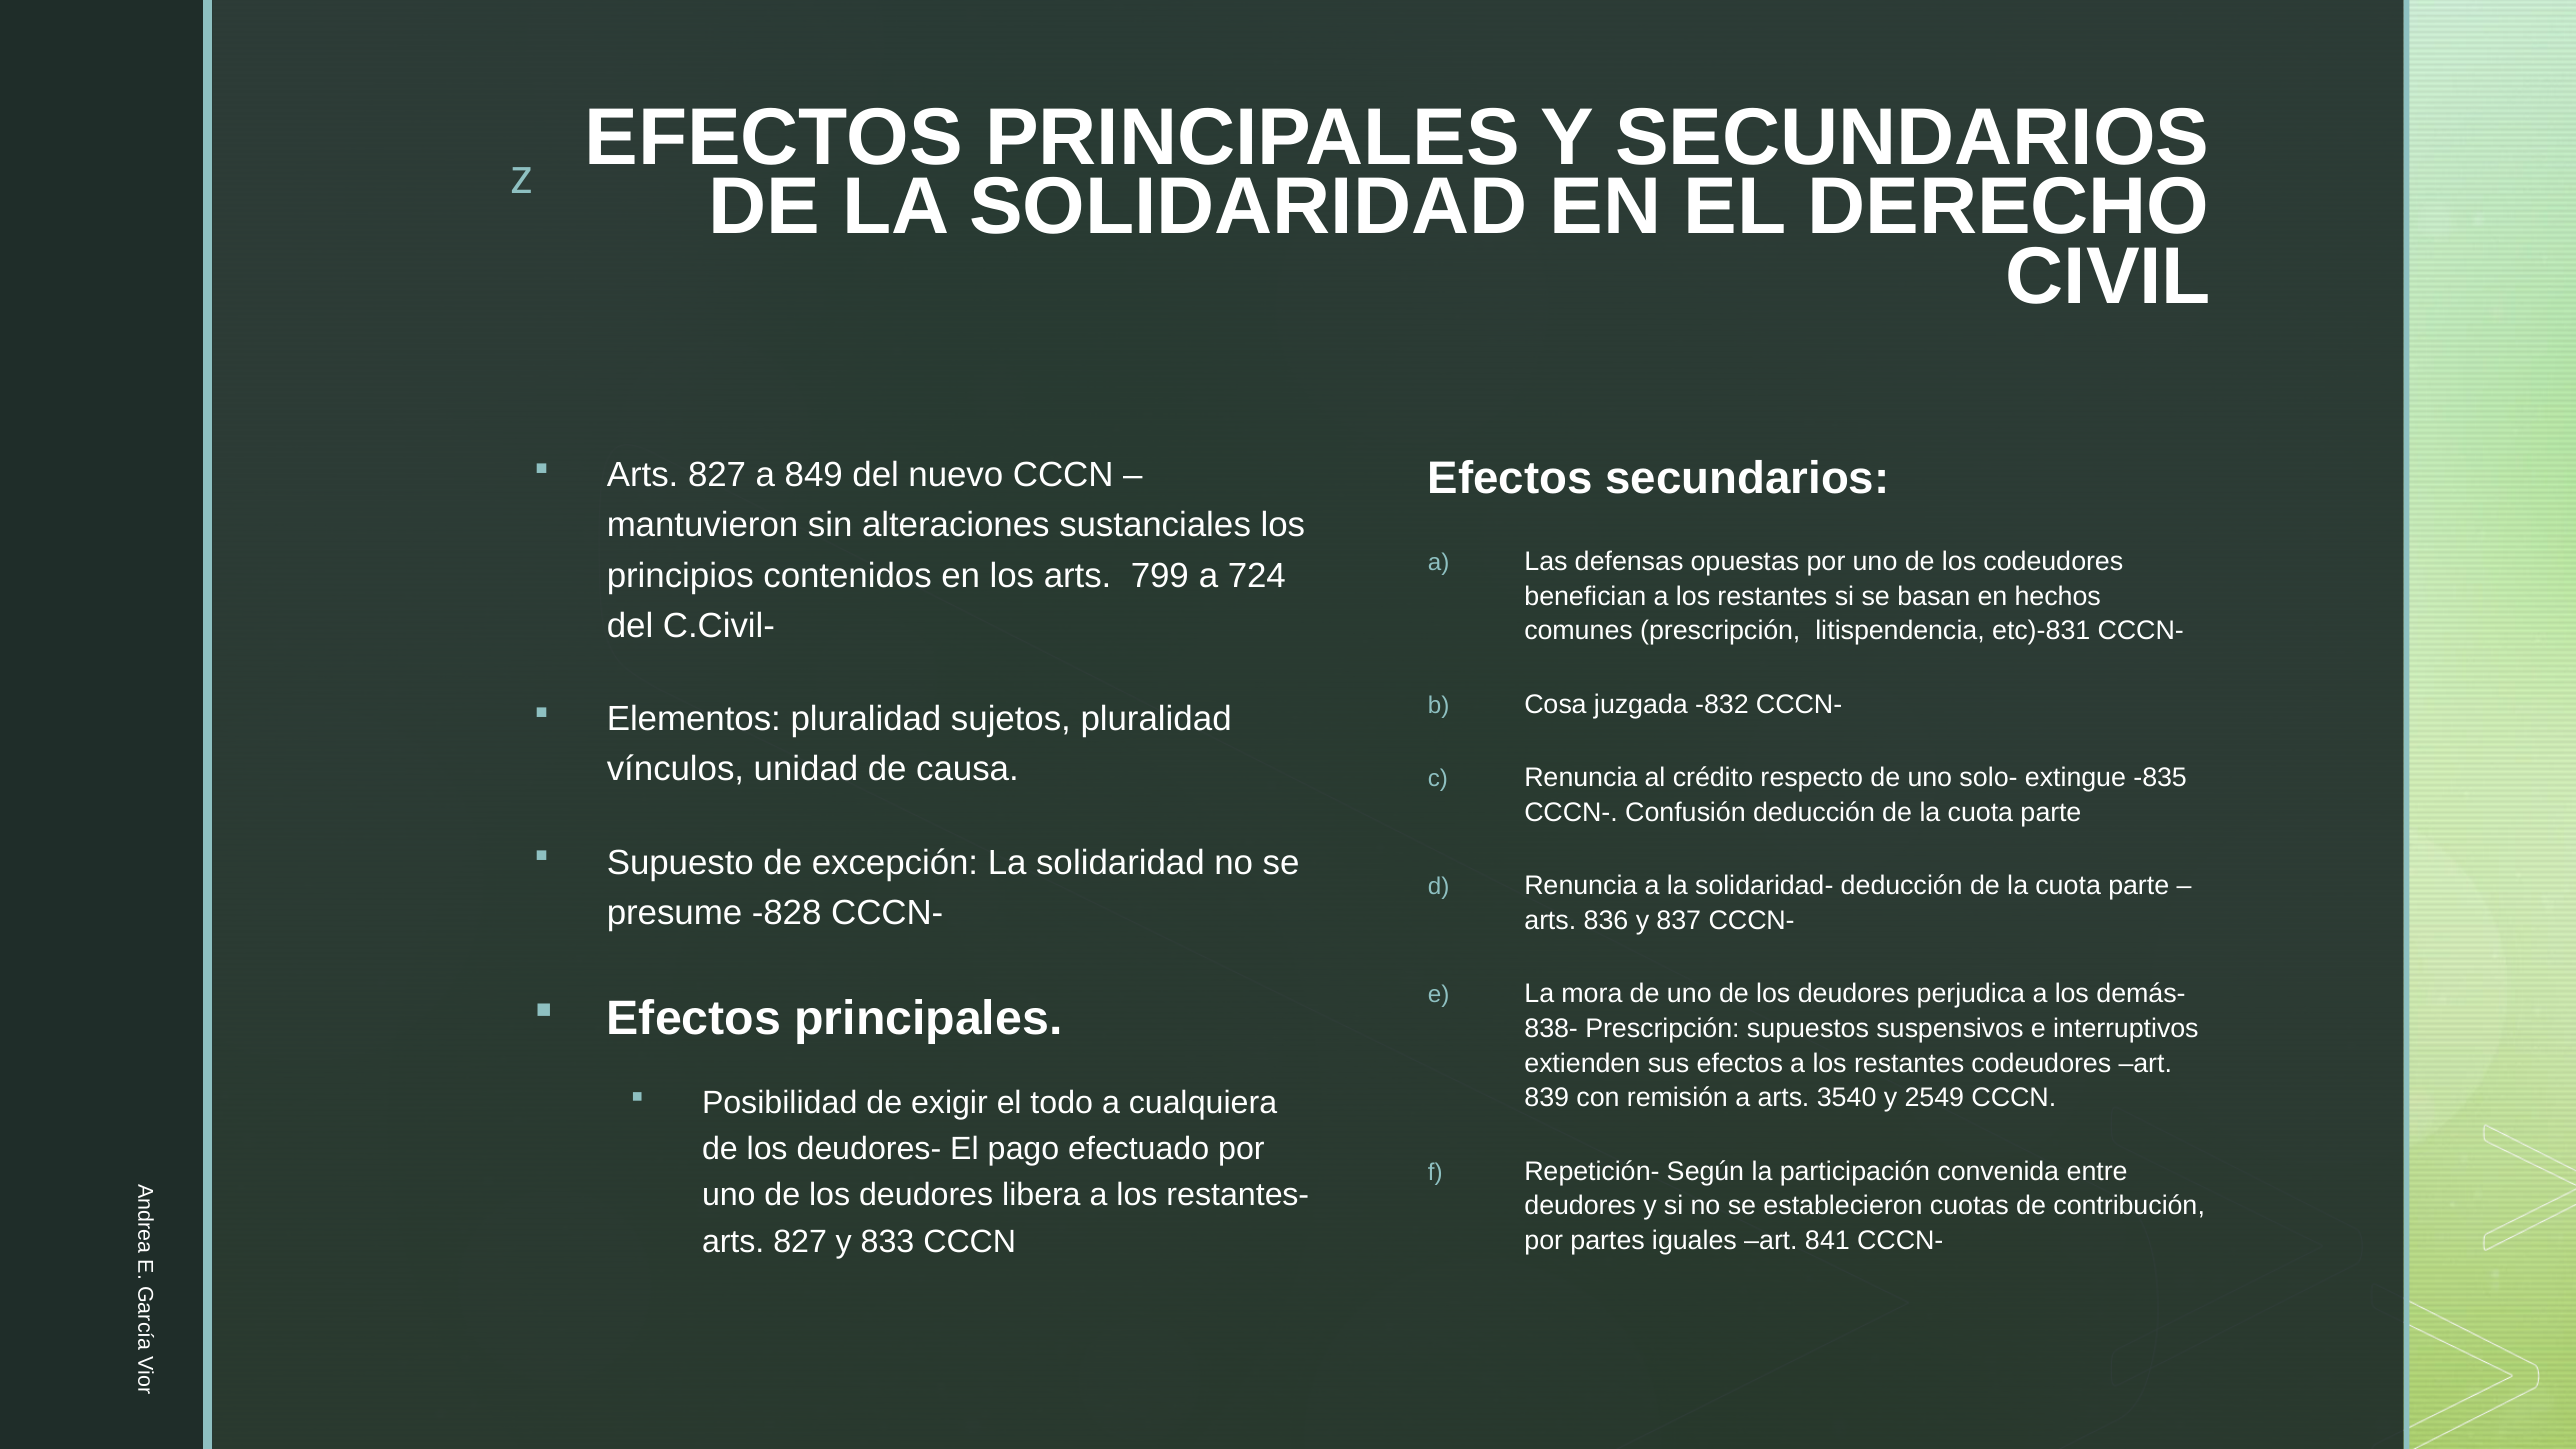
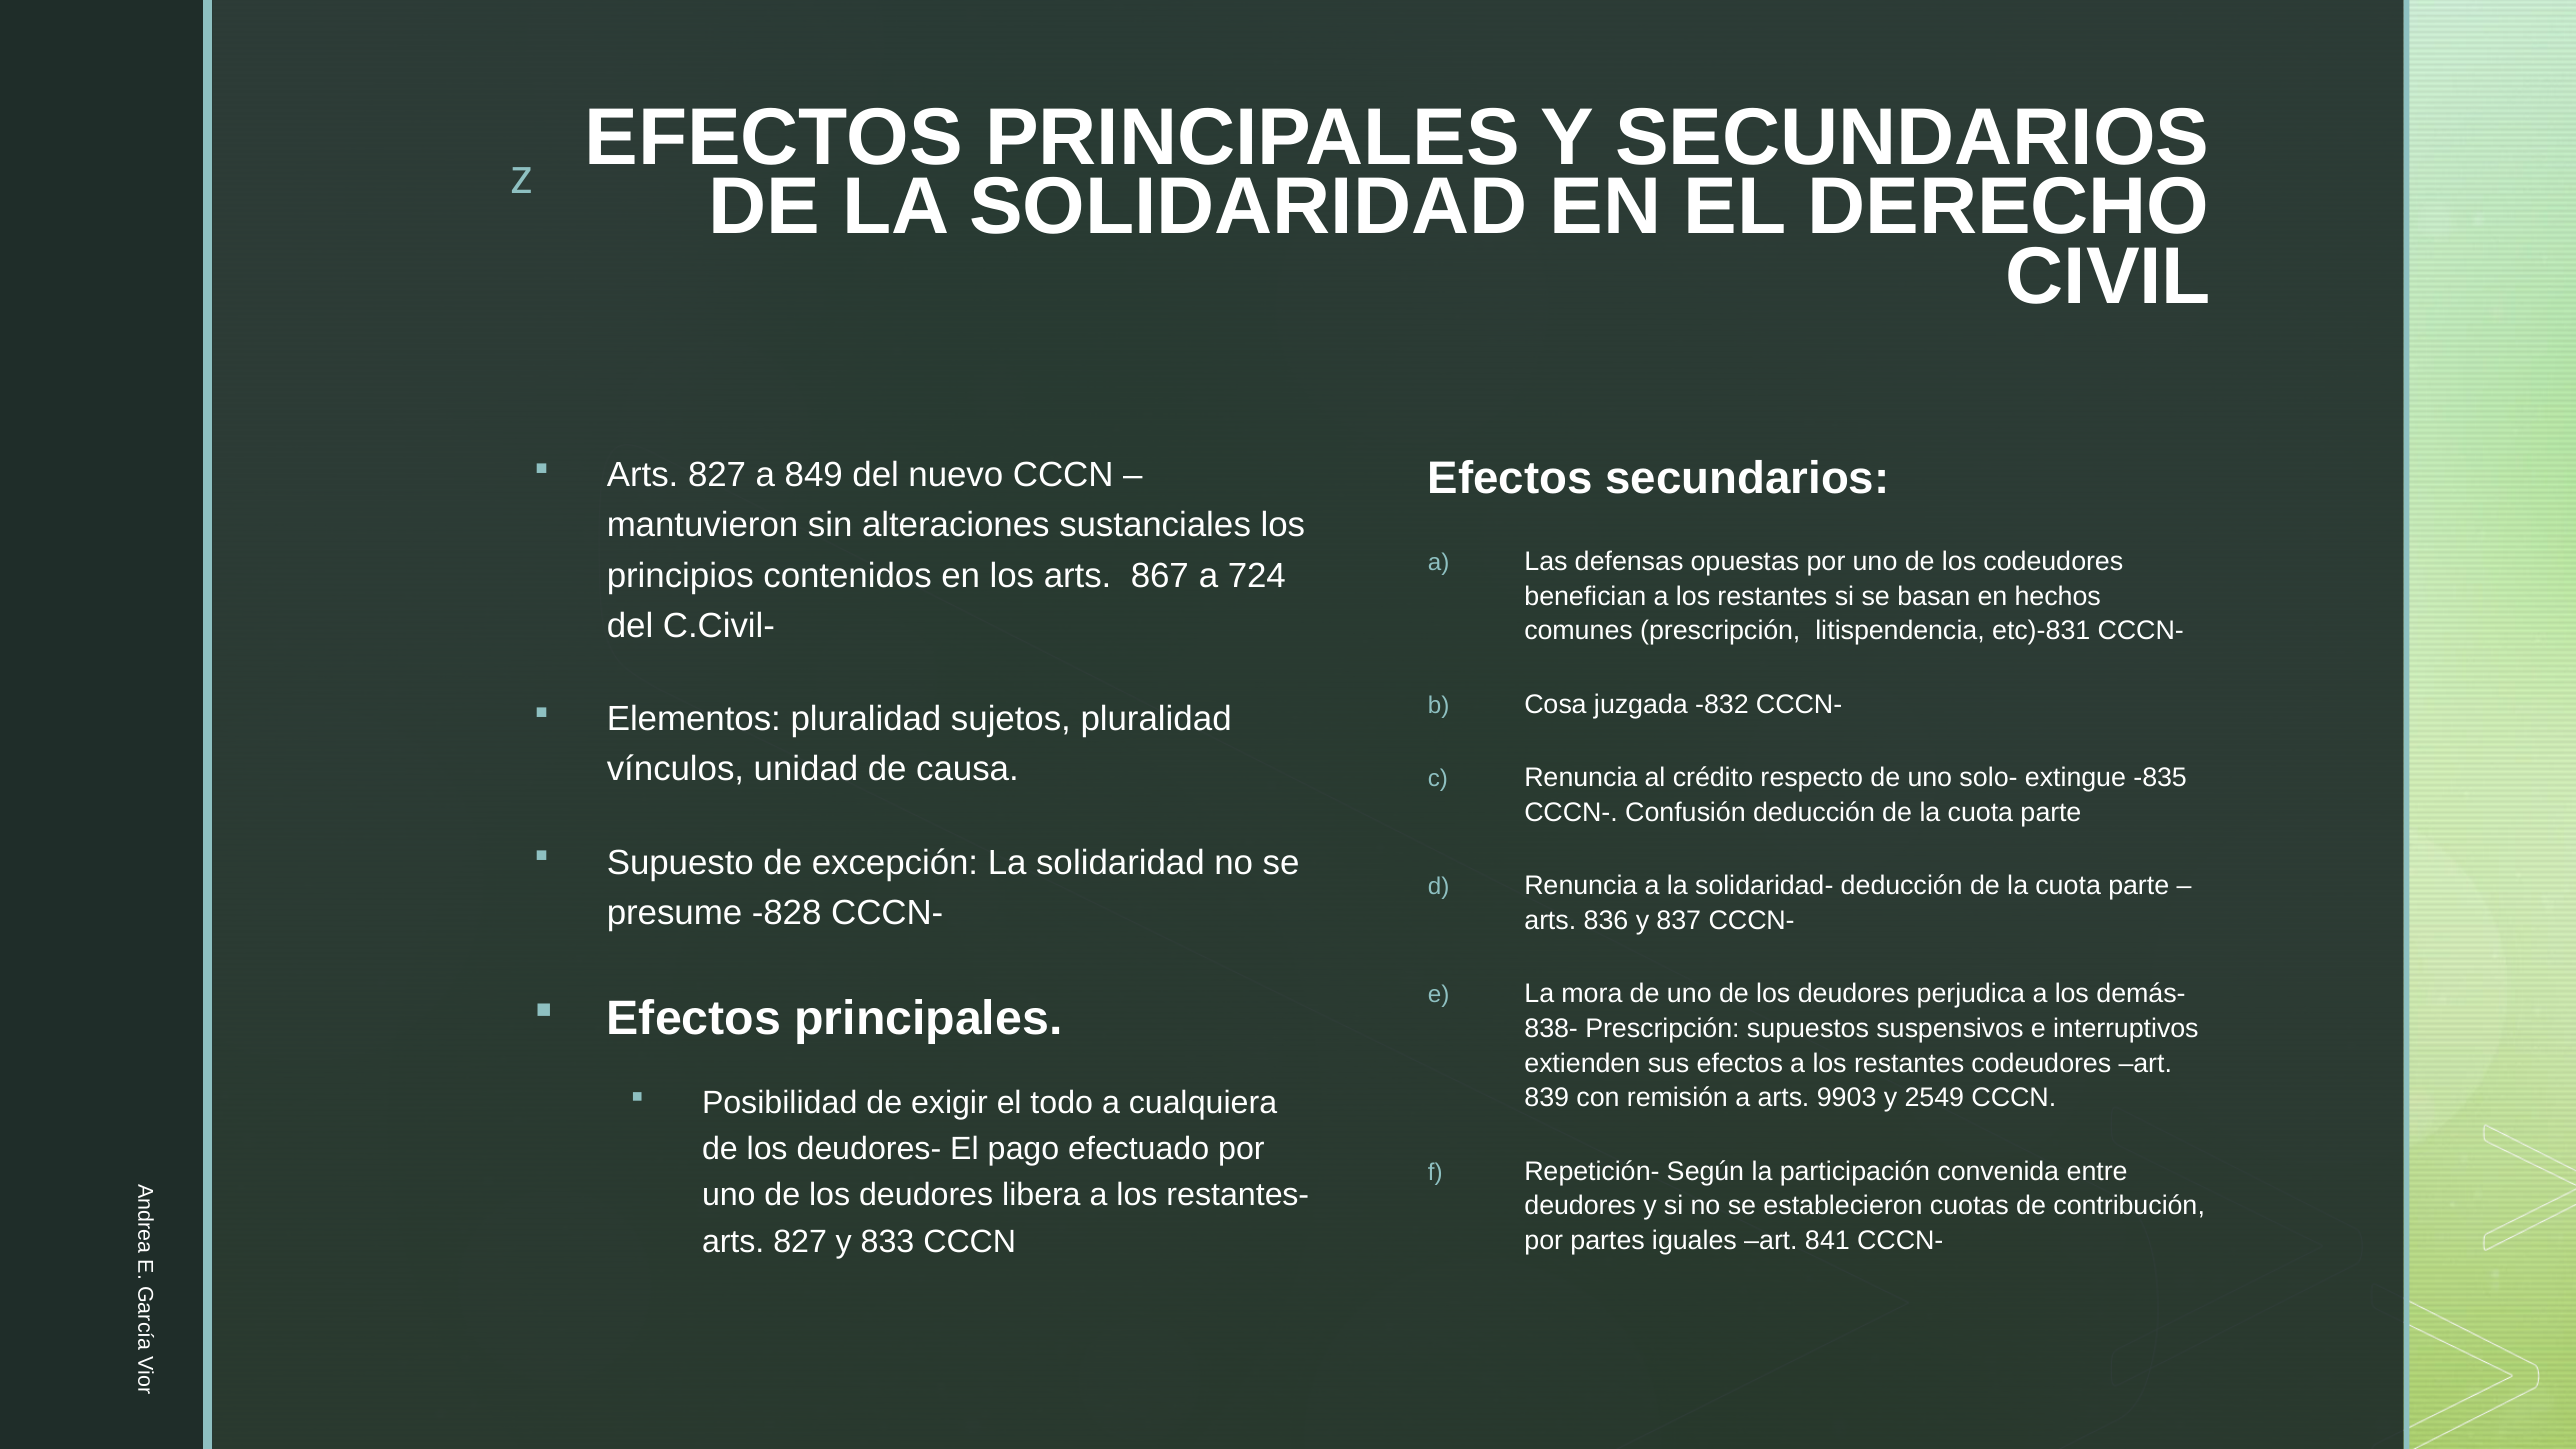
799: 799 -> 867 (1160, 576)
3540: 3540 -> 9903 (1847, 1098)
